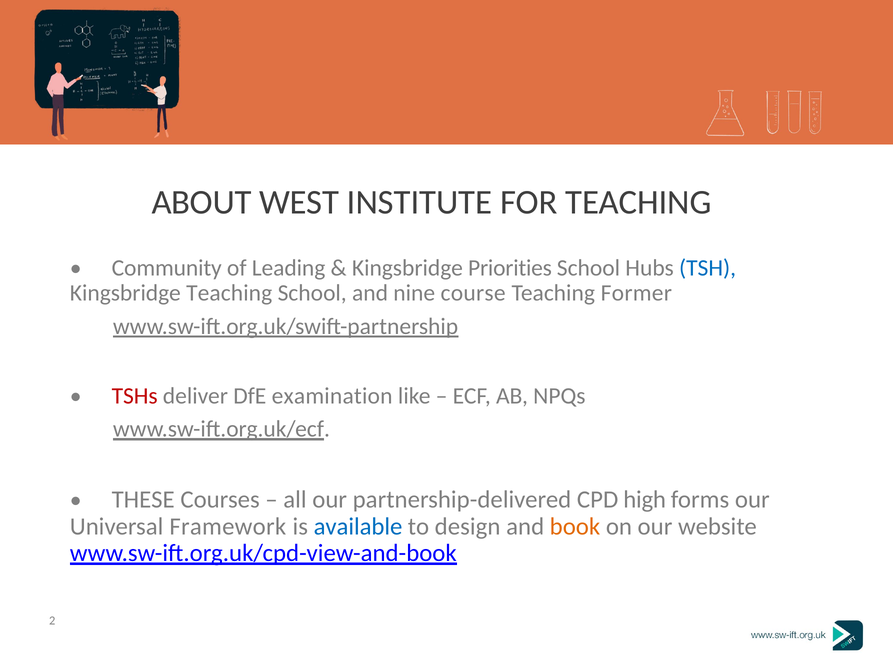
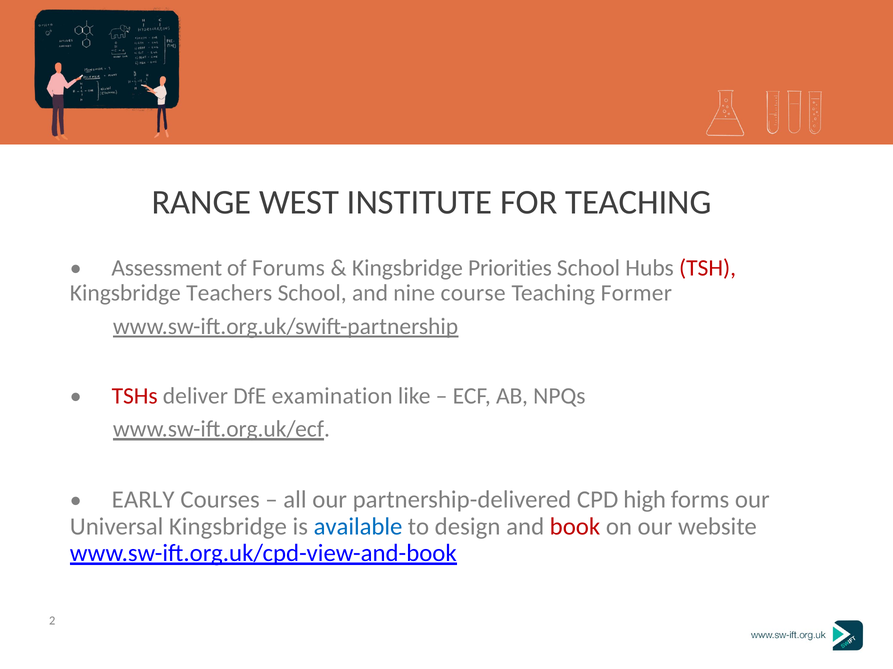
ABOUT: ABOUT -> RANGE (201, 203)
Community: Community -> Assessment (167, 268)
Leading: Leading -> Forums (288, 268)
TSH colour: blue -> red (708, 268)
Kingsbridge Teaching: Teaching -> Teachers (229, 294)
THESE: THESE -> EARLY (143, 500)
Universal Framework: Framework -> Kingsbridge (228, 527)
book colour: orange -> red (575, 527)
